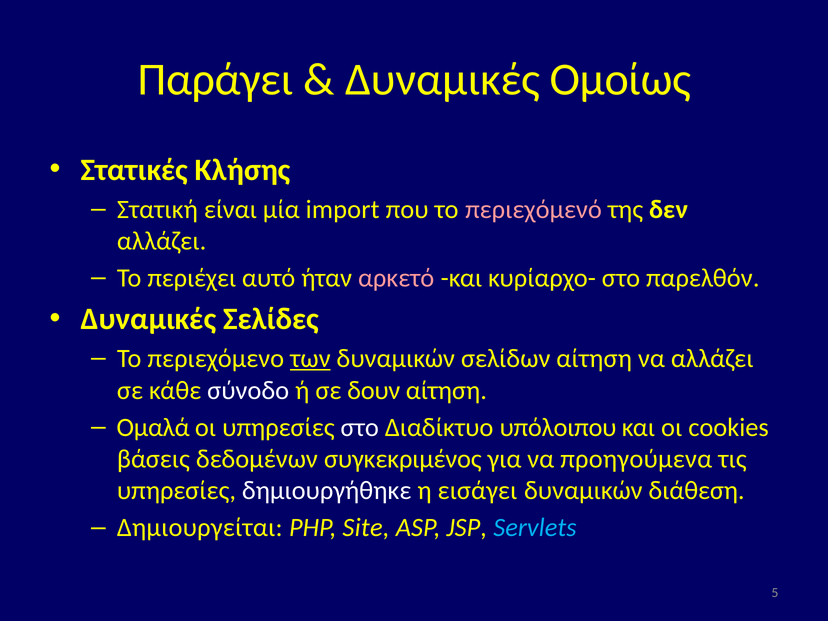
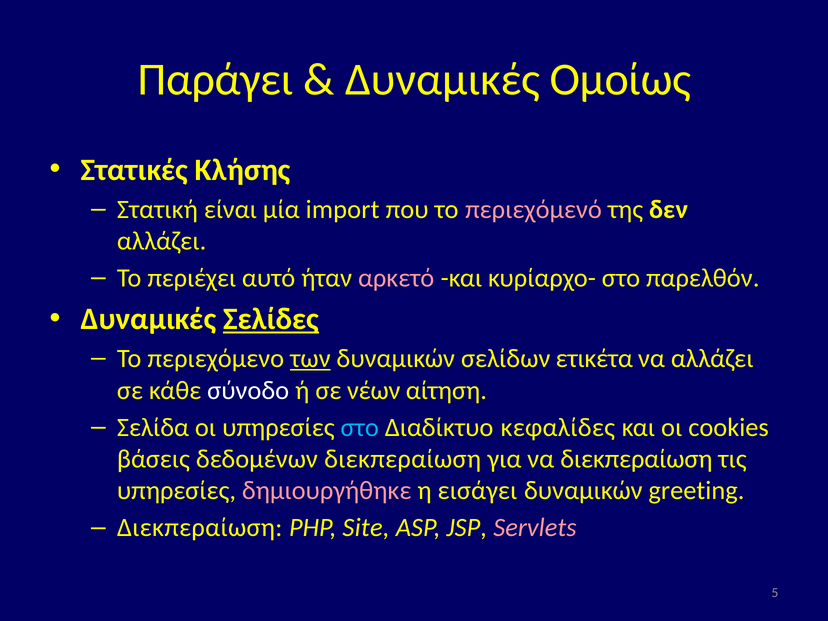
Σελίδες underline: none -> present (271, 319)
σελίδων αίτηση: αίτηση -> ετικέτα (594, 359)
δουν: δουν -> νέων (374, 390)
Ομαλά: Ομαλά -> Σελίδα (153, 427)
στο colour: white -> light blue (360, 427)
υπόλοιπου: υπόλοιπου -> κεφαλίδες (558, 427)
δεδομένων συγκεκριμένος: συγκεκριμένος -> διεκπεραίωση (403, 459)
να προηγούμενα: προηγούμενα -> διεκπεραίωση (636, 459)
δημιουργήθηκε colour: white -> pink (327, 491)
διάθεση: διάθεση -> greeting (696, 491)
Δημιουργείται: Δημιουργείται -> Διεκπεραίωση (200, 528)
Servlets colour: light blue -> pink (535, 528)
